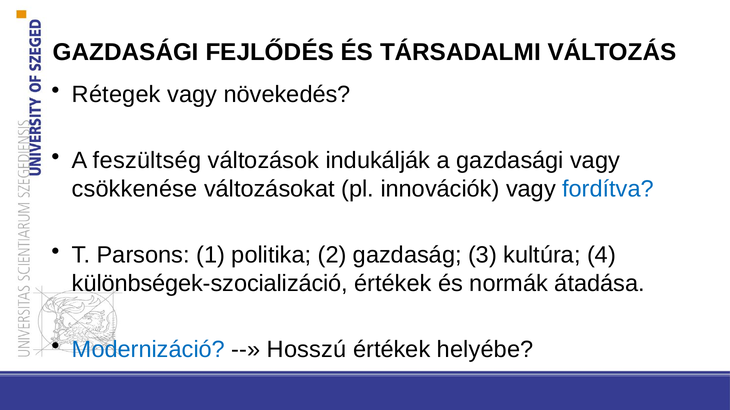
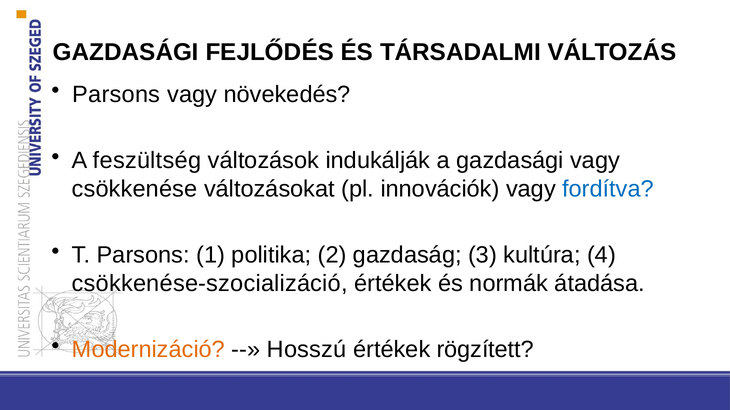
Rétegek: Rétegek -> Parsons (116, 94)
különbségek-szocializáció: különbségek-szocializáció -> csökkenése-szocializáció (210, 284)
Modernizáció colour: blue -> orange (148, 350)
helyébe: helyébe -> rögzített (485, 350)
